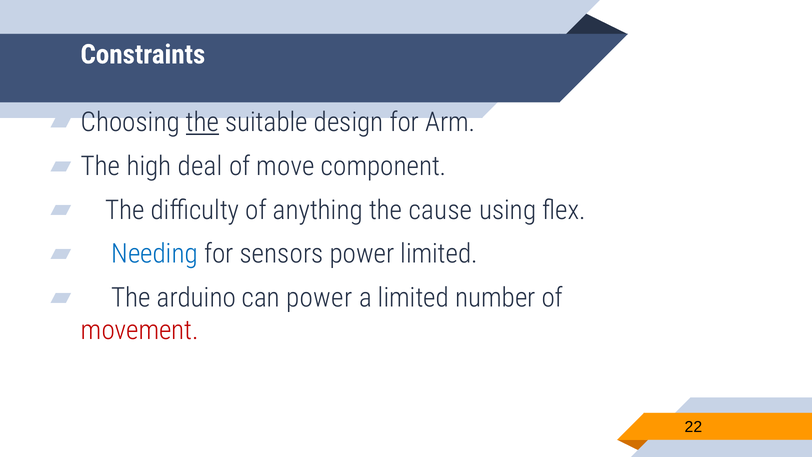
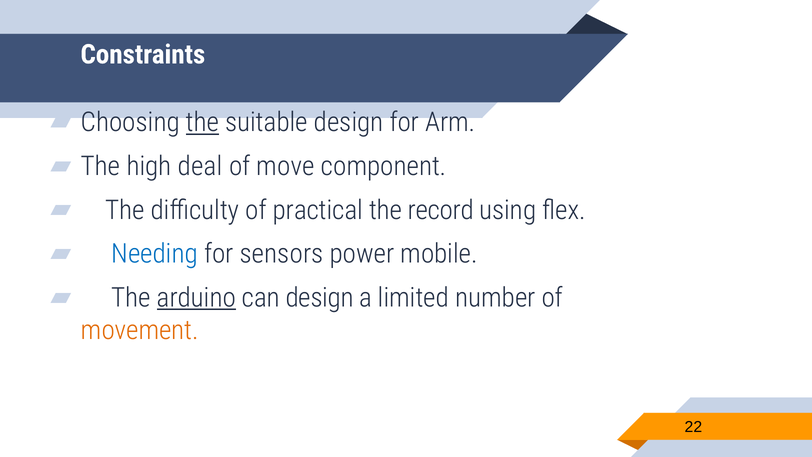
anything: anything -> practical (318, 210)
cause: cause -> record (441, 210)
power limited: limited -> mobile (439, 254)
arduino underline: none -> present (196, 298)
can power: power -> design (320, 298)
movement colour: red -> orange (140, 330)
